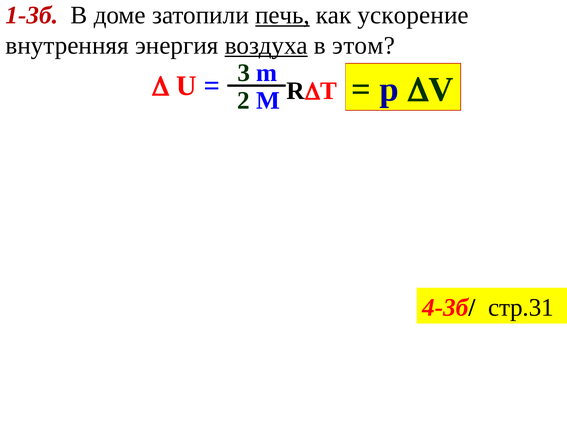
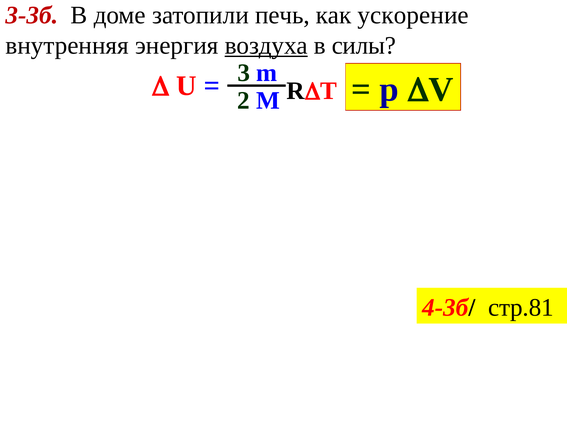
1-3б: 1-3б -> 3-3б (32, 15)
печь underline: present -> none (283, 15)
этом: этом -> силы (364, 45)
стр.31: стр.31 -> стр.81 (521, 308)
